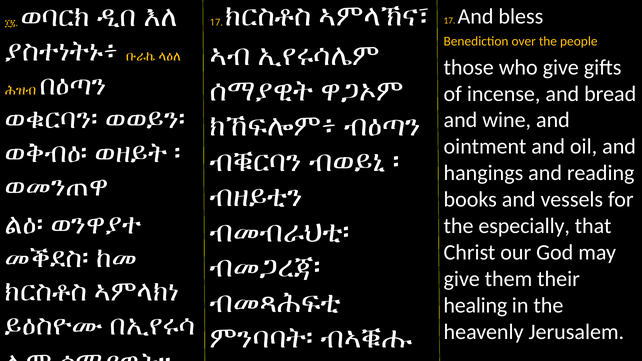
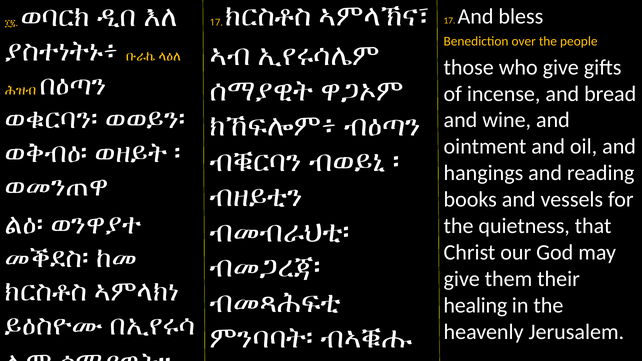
especially: especially -> quietness (524, 226)
